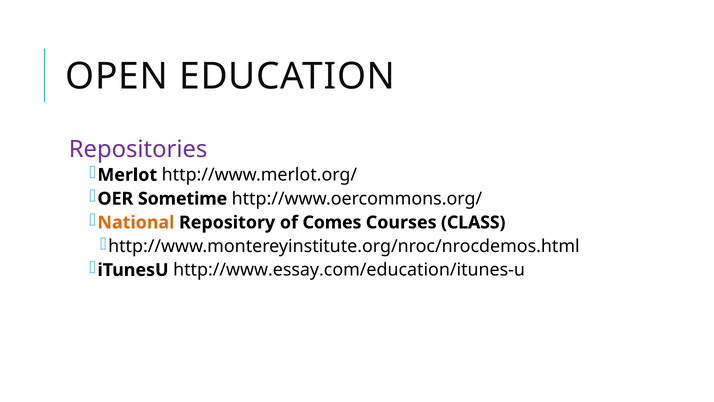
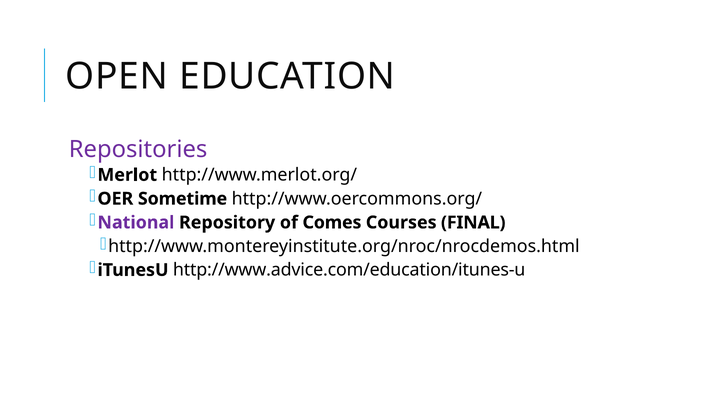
National colour: orange -> purple (136, 222)
CLASS: CLASS -> FINAL (473, 222)
http://www.essay.com/education/itunes-u: http://www.essay.com/education/itunes-u -> http://www.advice.com/education/itunes-u (349, 270)
